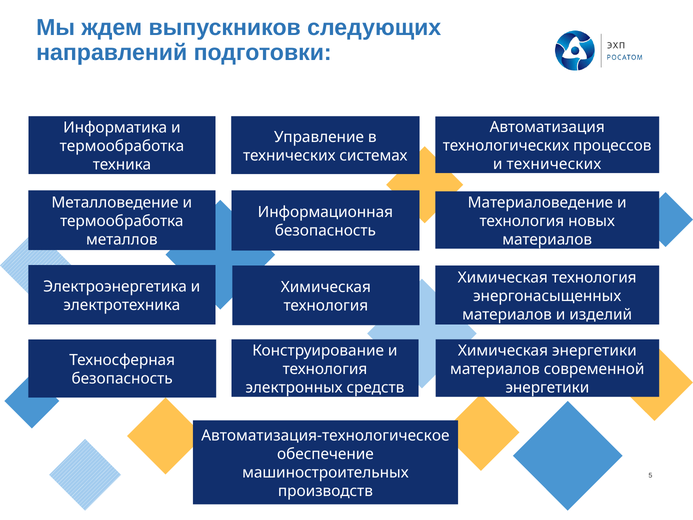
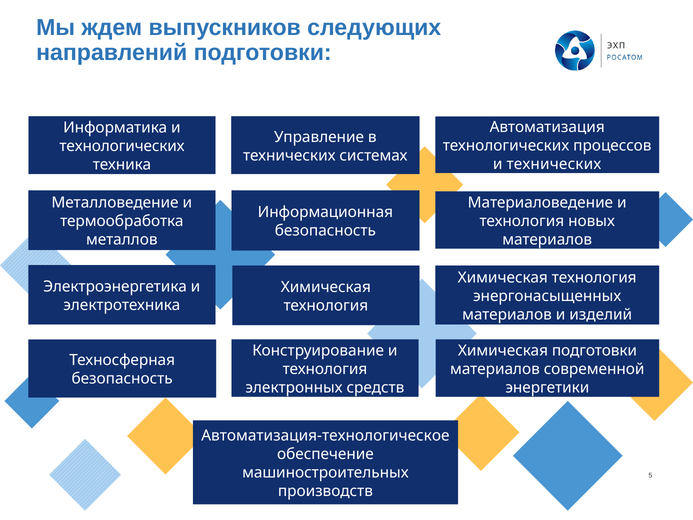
термообработка: термообработка -> технологических (122, 146)
Химическая энергетики: энергетики -> подготовки (594, 350)
